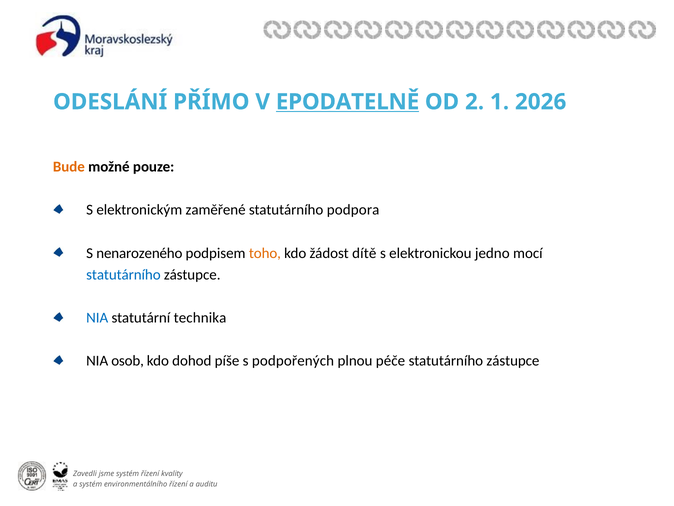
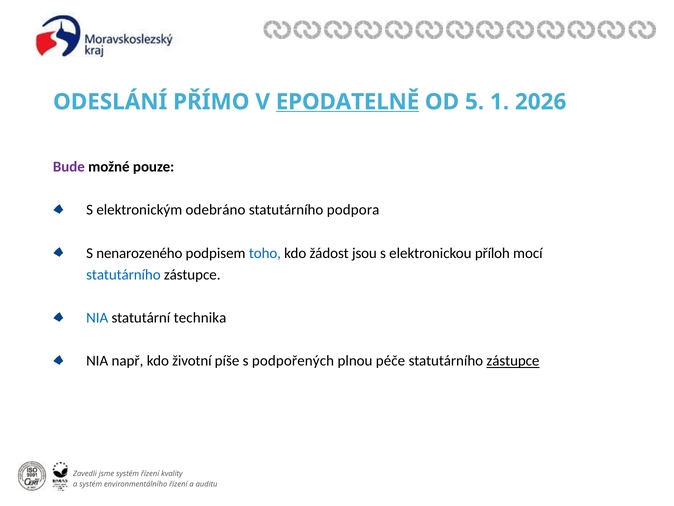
2: 2 -> 5 (475, 102)
Bude colour: orange -> purple (69, 167)
zaměřené: zaměřené -> odebráno (215, 210)
toho colour: orange -> blue (265, 253)
dítě: dítě -> jsou (364, 253)
jedno: jedno -> příloh (492, 253)
osob: osob -> např (127, 361)
dohod: dohod -> životní (192, 361)
zástupce underline: none -> present (513, 361)
